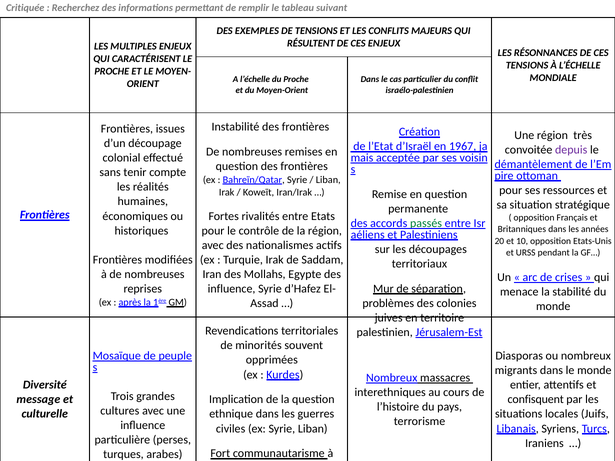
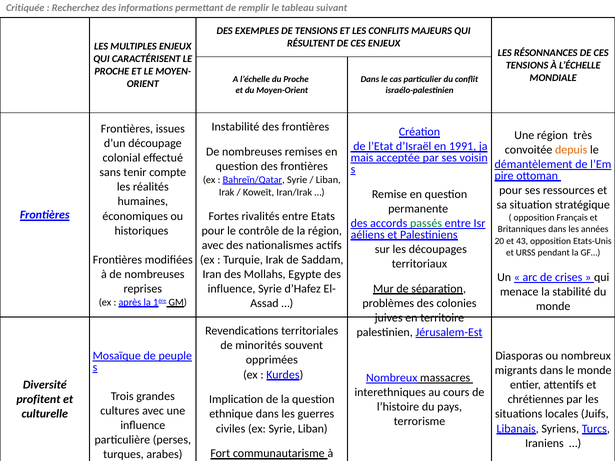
1967: 1967 -> 1991 (463, 147)
depuis colour: purple -> orange (571, 150)
10: 10 -> 43 (522, 241)
message: message -> profitent (38, 400)
confisquent: confisquent -> chrétiennes (536, 400)
